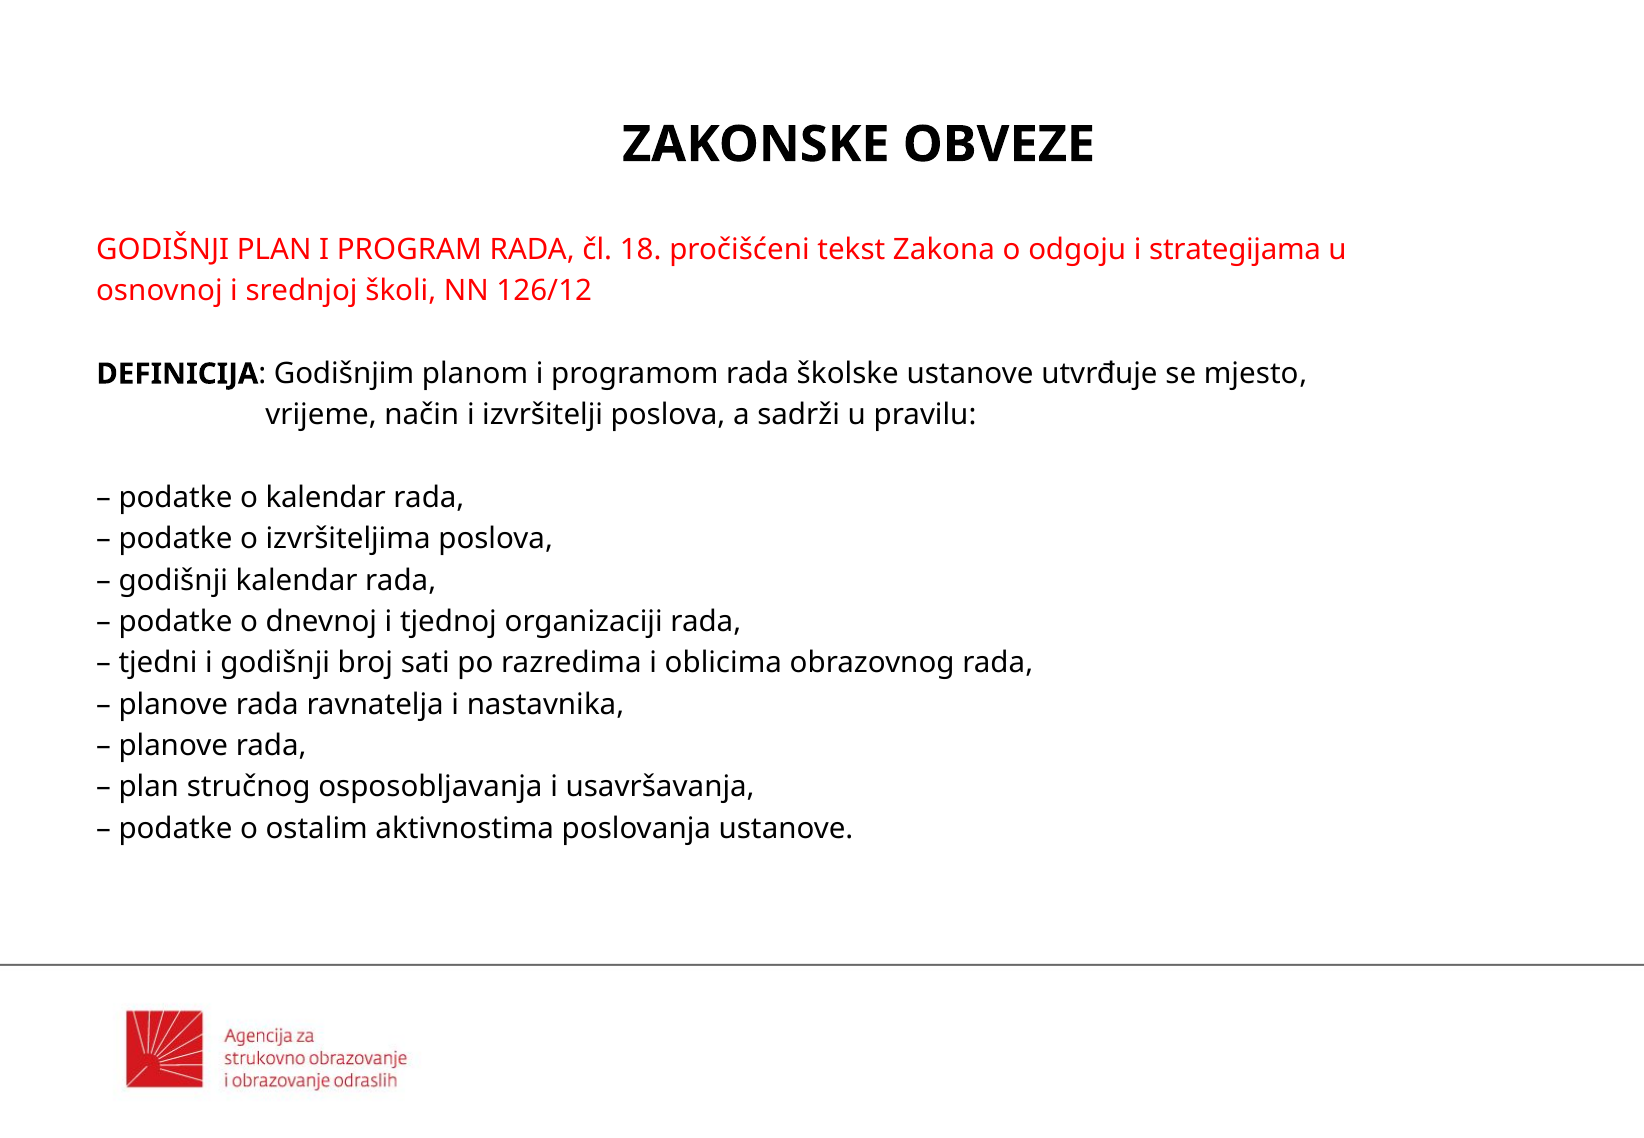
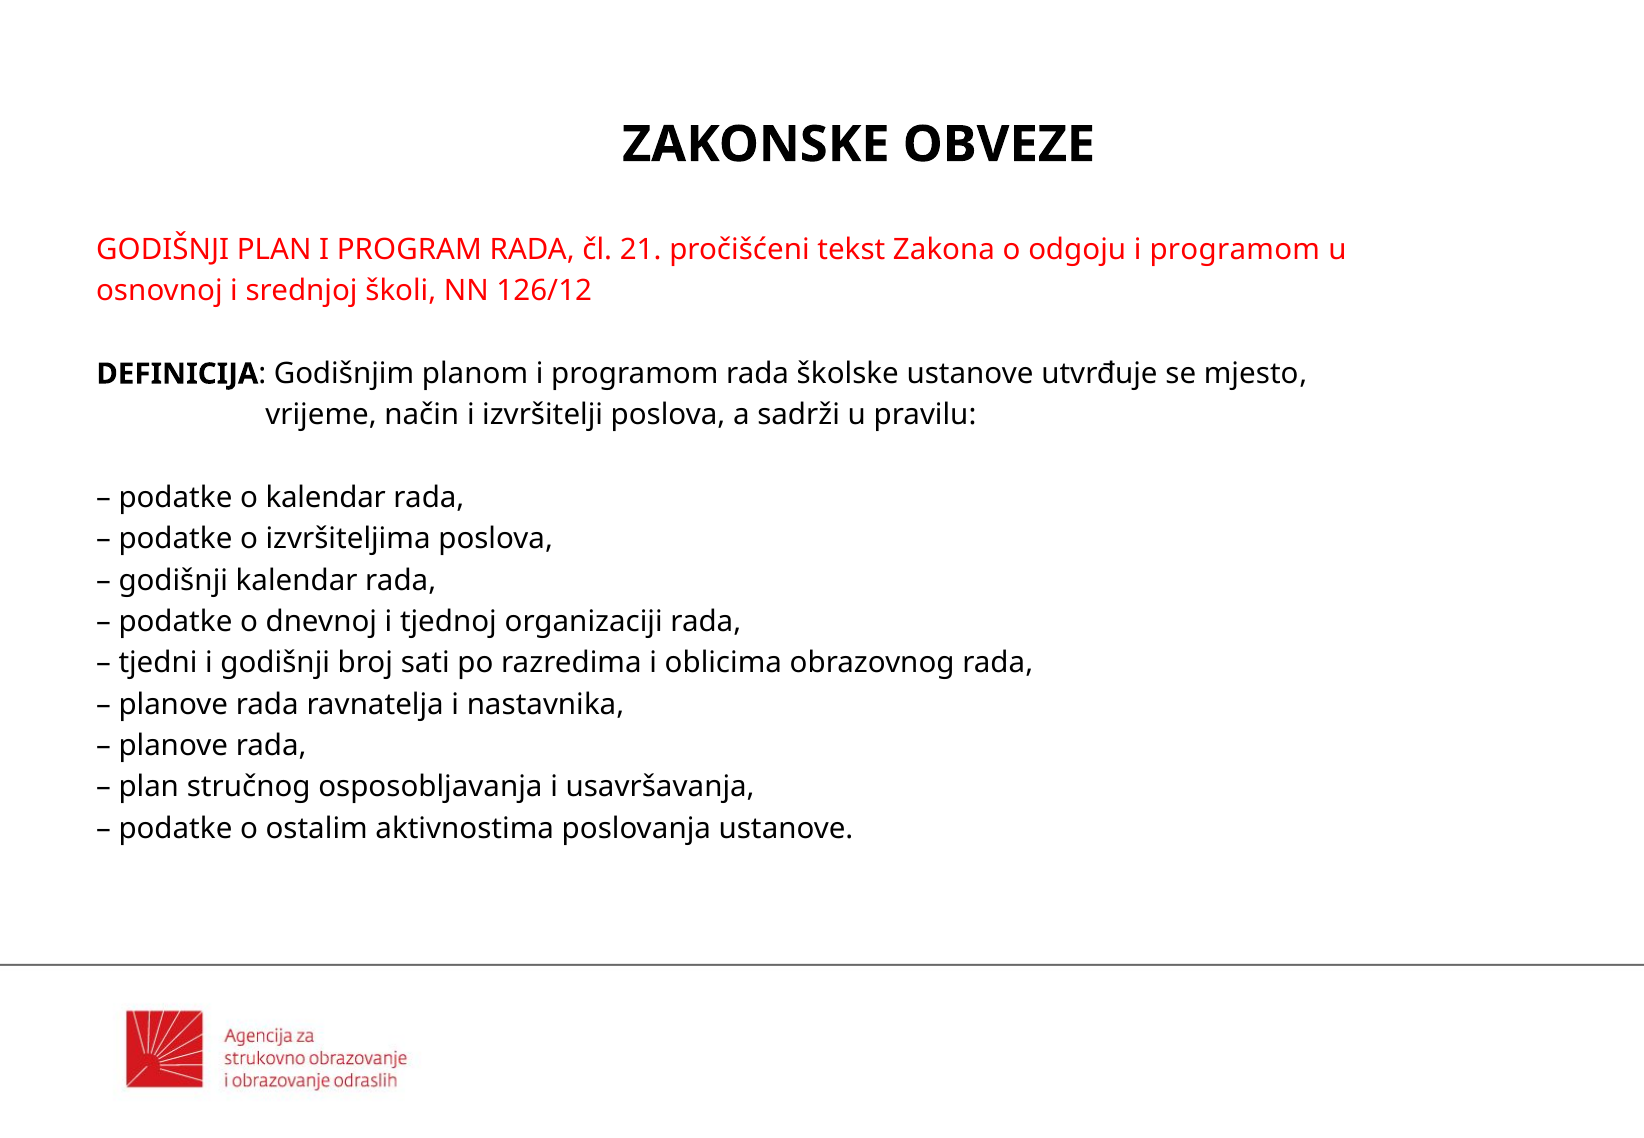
18: 18 -> 21 (641, 250)
odgoju i strategijama: strategijama -> programom (1235, 250)
